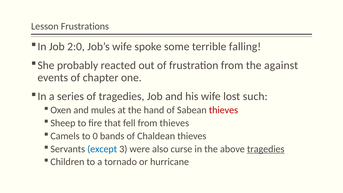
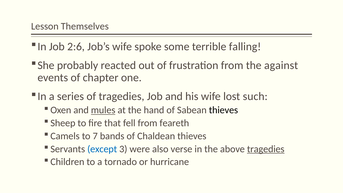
Frustrations: Frustrations -> Themselves (85, 26)
2:0: 2:0 -> 2:6 (76, 46)
mules underline: none -> present (103, 110)
thieves colour: red -> black (223, 110)
from thieves: thieves -> feareth (174, 123)
0: 0 -> 7 (95, 136)
curse: curse -> verse (181, 149)
